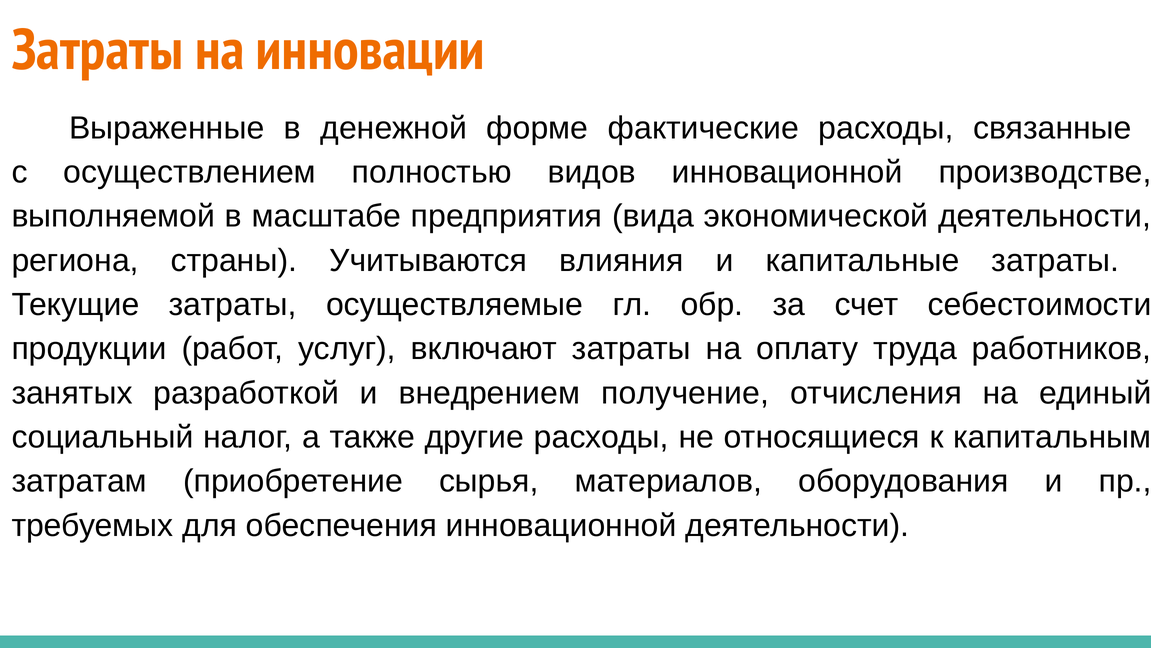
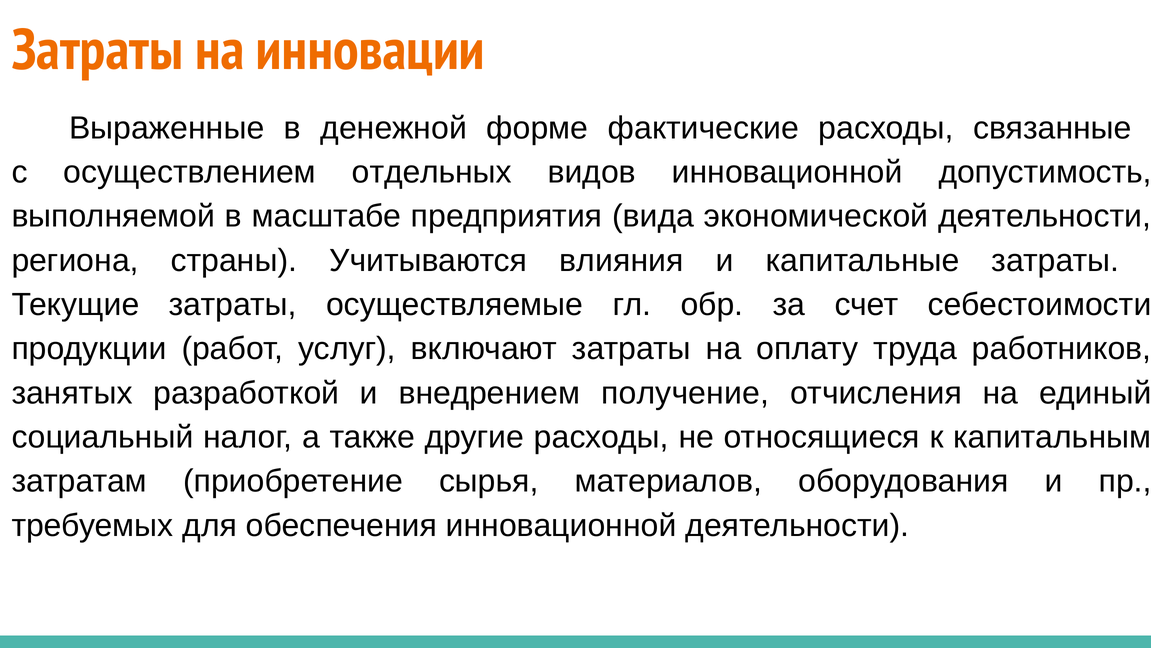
полностью: полностью -> отдельных (432, 172)
производстве: производстве -> допустимость (1045, 172)
